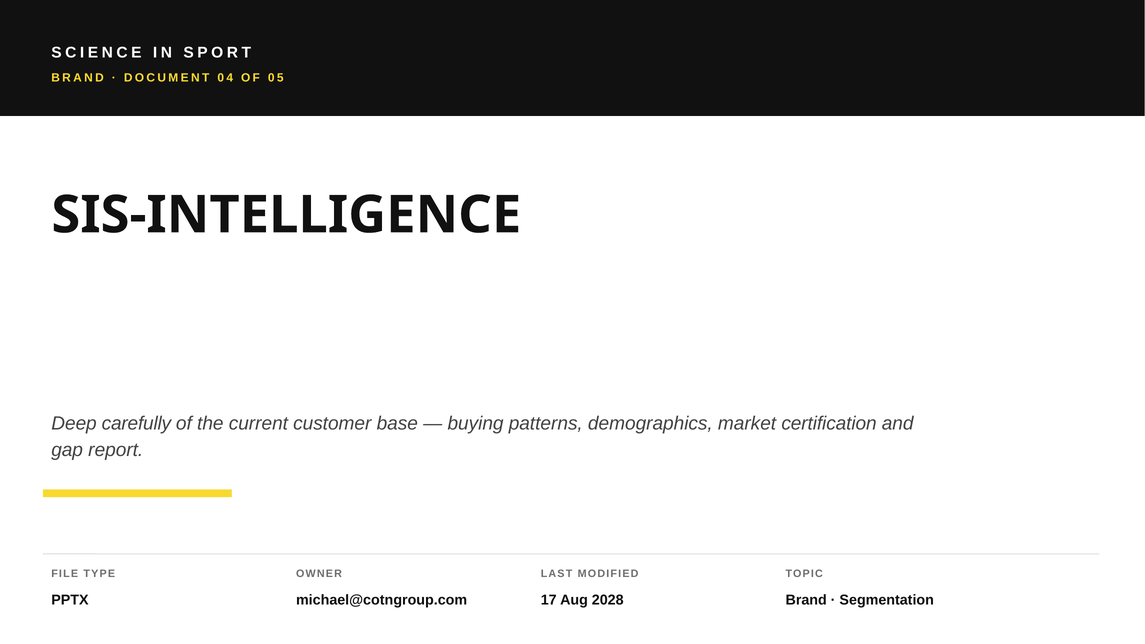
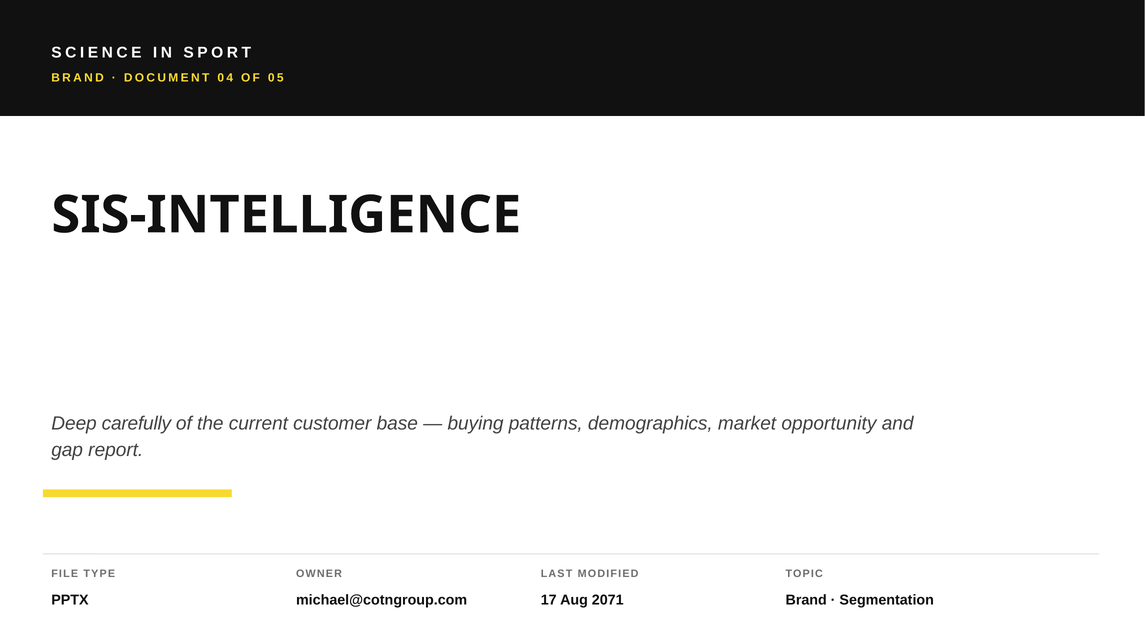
certification: certification -> opportunity (829, 424)
2028: 2028 -> 2071 (608, 600)
